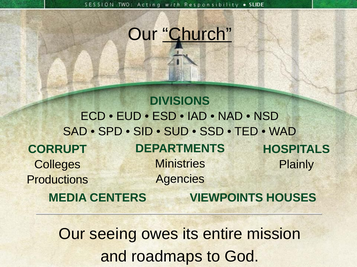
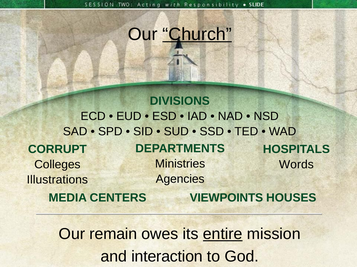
Plainly: Plainly -> Words (296, 165)
Productions: Productions -> Illustrations (57, 180)
seeing: seeing -> remain (113, 235)
entire underline: none -> present (223, 235)
roadmaps: roadmaps -> interaction (167, 257)
